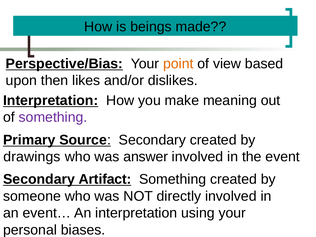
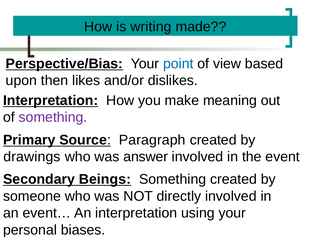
beings: beings -> writing (151, 27)
point colour: orange -> blue (178, 64)
Source Secondary: Secondary -> Paragraph (152, 140)
Artifact: Artifact -> Beings (105, 179)
